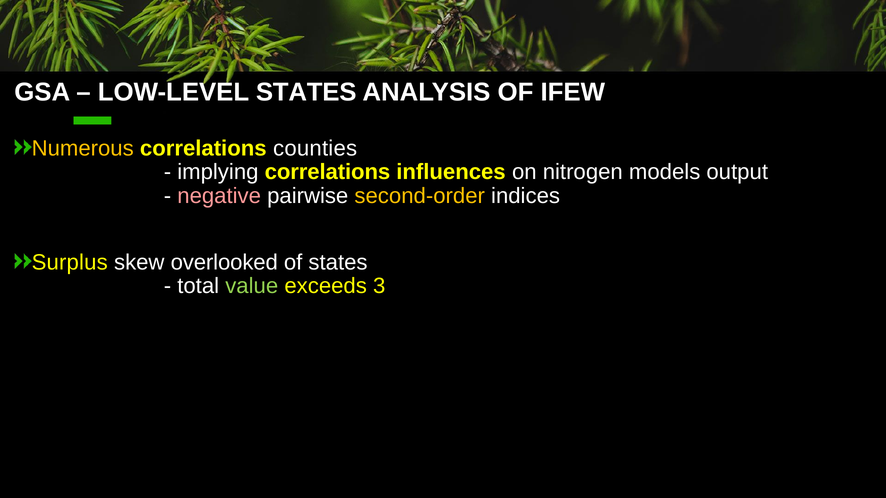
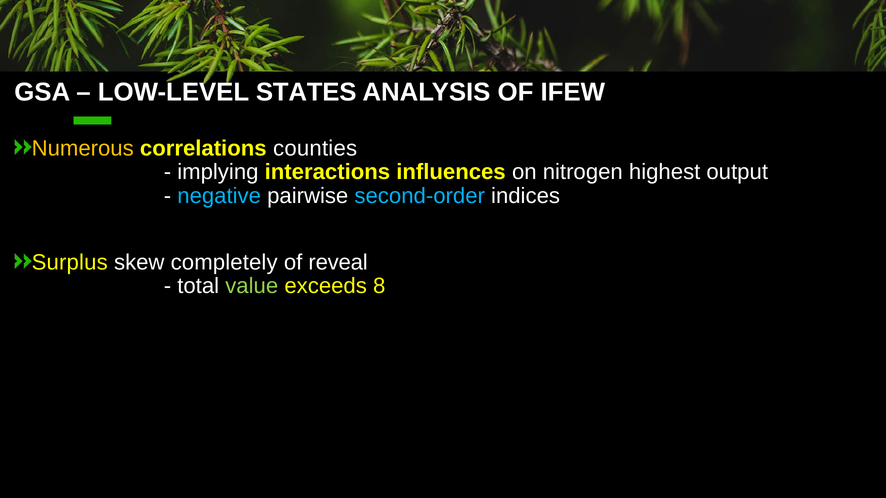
implying correlations: correlations -> interactions (327, 172)
models: models -> highest (665, 172)
negative colour: pink -> light blue (219, 196)
second-order colour: yellow -> light blue (420, 196)
overlooked: overlooked -> completely (224, 262)
of states: states -> reveal (338, 262)
3: 3 -> 8 (379, 286)
